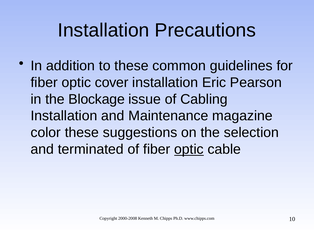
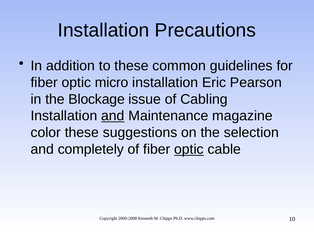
cover: cover -> micro (112, 83)
and underline: none -> present (113, 116)
terminated: terminated -> completely (91, 150)
